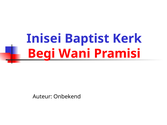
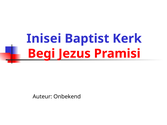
Wani: Wani -> Jezus (75, 54)
